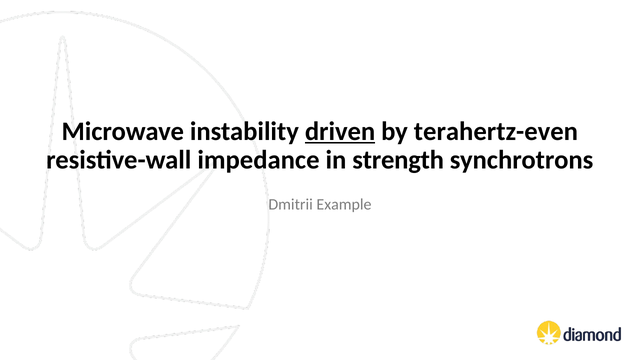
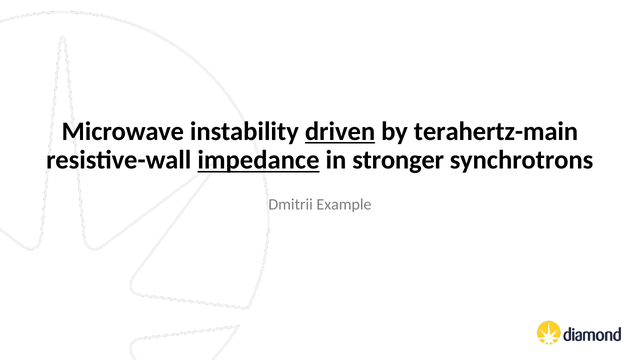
terahertz-even: terahertz-even -> terahertz-main (496, 131)
impedance underline: none -> present (258, 160)
strength: strength -> stronger (398, 160)
